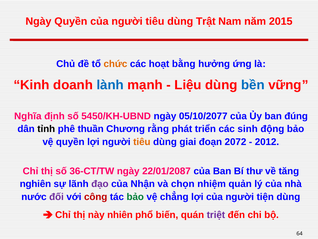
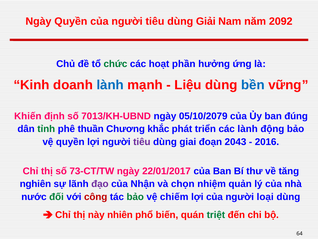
Trật: Trật -> Giải (206, 21)
2015: 2015 -> 2092 (281, 21)
chức colour: orange -> green (115, 64)
bằng: bằng -> phần (184, 64)
Nghĩa: Nghĩa -> Khiến (28, 116)
5450/KH-UBND: 5450/KH-UBND -> 7013/KH-UBND (116, 116)
05/10/2077: 05/10/2077 -> 05/10/2079 (203, 116)
tỉnh colour: black -> green (46, 129)
rằng: rằng -> khắc (158, 129)
các sinh: sinh -> lành (248, 129)
tiêu colour: orange -> purple (142, 142)
2072: 2072 -> 2043 (235, 142)
2012: 2012 -> 2016 (267, 142)
36-CT/TW: 36-CT/TW -> 73-CT/TW (92, 171)
22/01/2087: 22/01/2087 -> 22/01/2017 (166, 171)
đối colour: purple -> green (57, 196)
chẳng: chẳng -> chiếm (174, 196)
tiện: tiện -> loại (265, 196)
triệt colour: purple -> green (216, 215)
